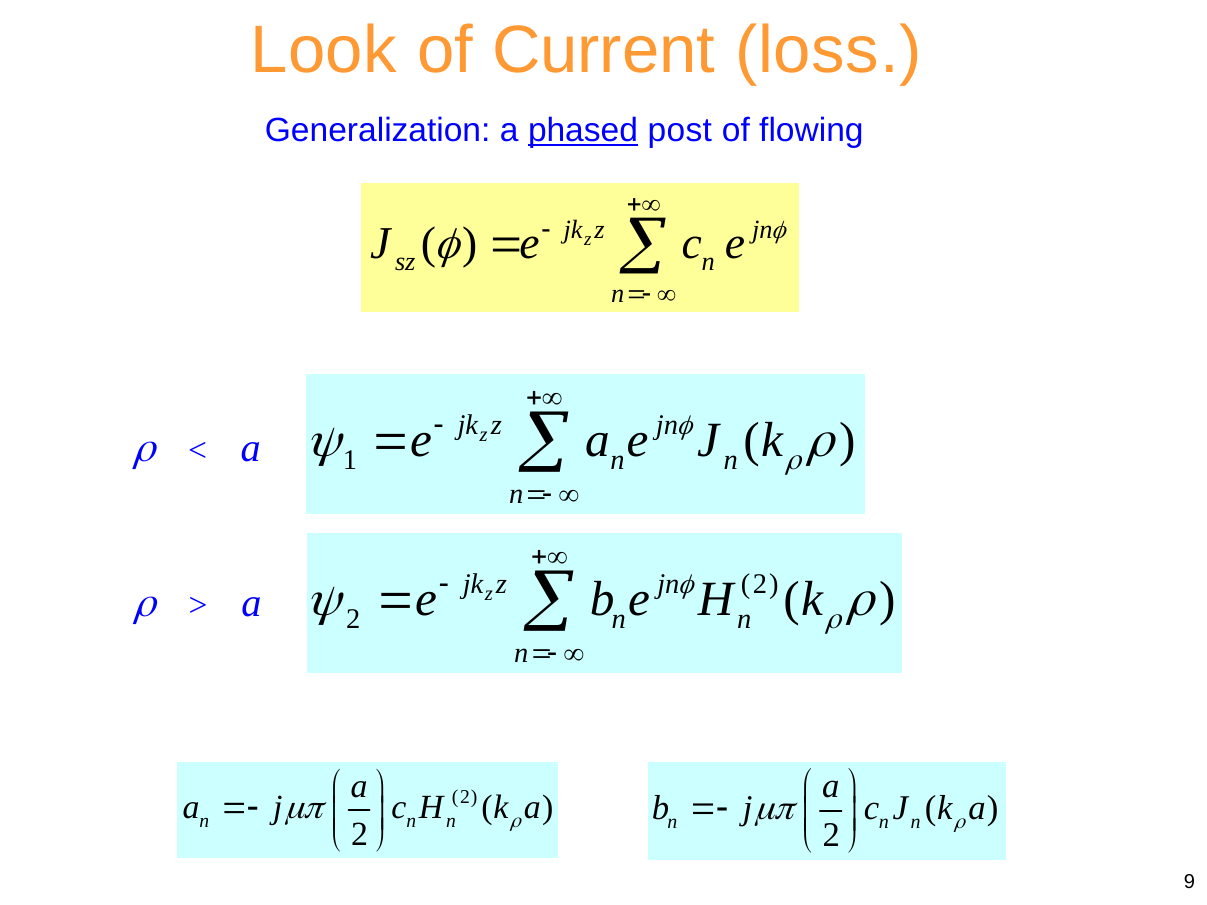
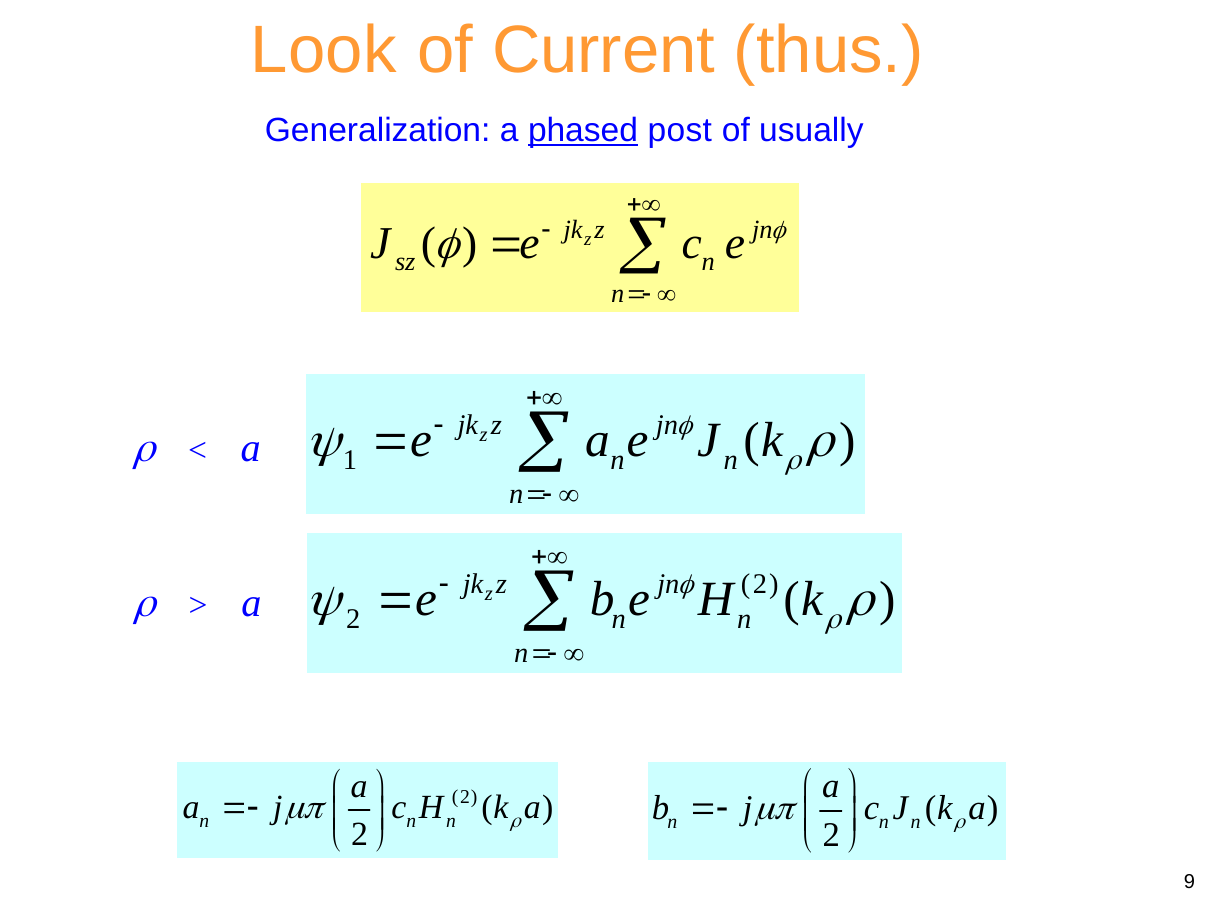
loss: loss -> thus (829, 51)
flowing: flowing -> usually (811, 131)
